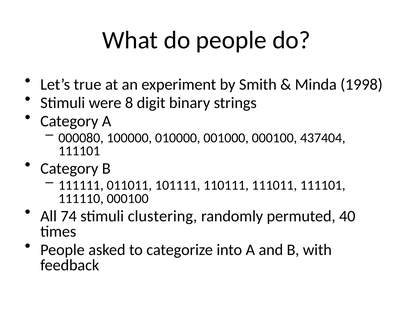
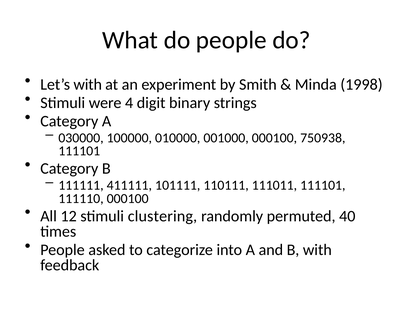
Let’s true: true -> with (88, 84)
8: 8 -> 4 (129, 103)
000080: 000080 -> 030000 (81, 138)
437404: 437404 -> 750938 (323, 138)
011011: 011011 -> 411111 (129, 185)
74: 74 -> 12 (69, 216)
